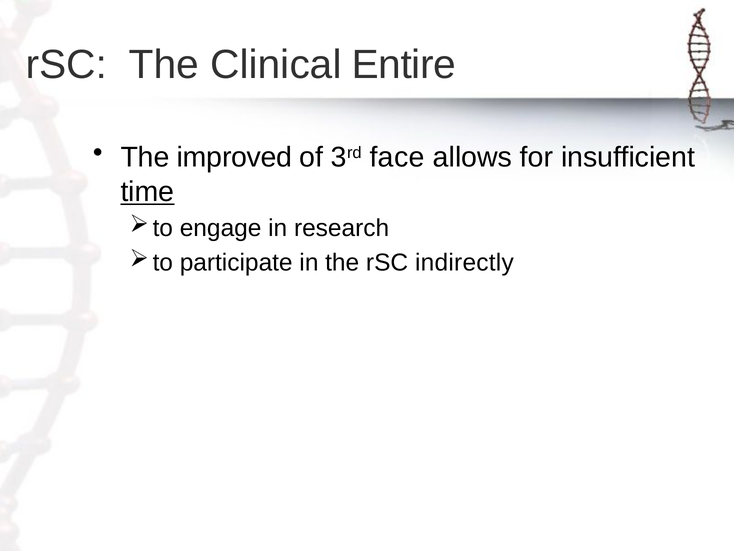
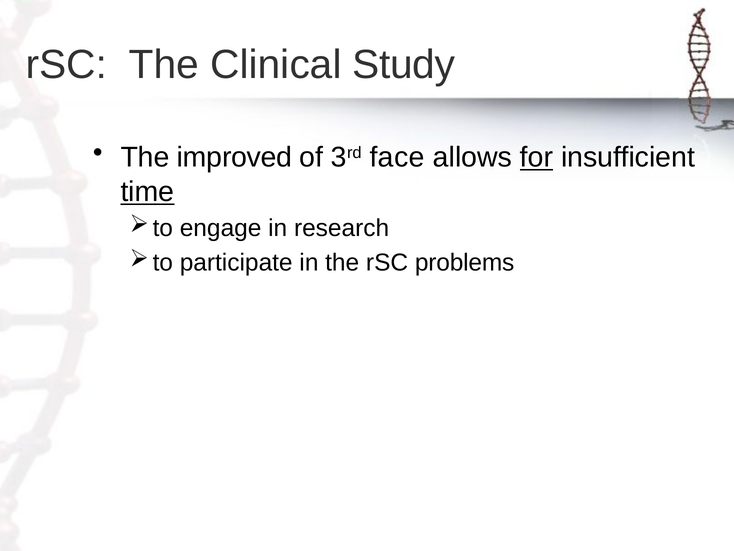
Entire: Entire -> Study (404, 65)
for underline: none -> present (537, 157)
indirectly: indirectly -> problems (465, 262)
